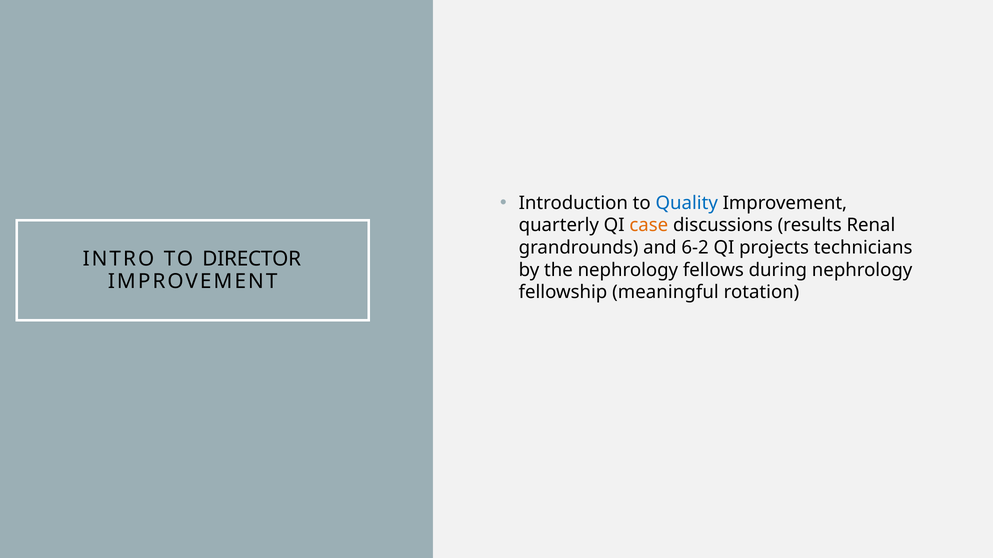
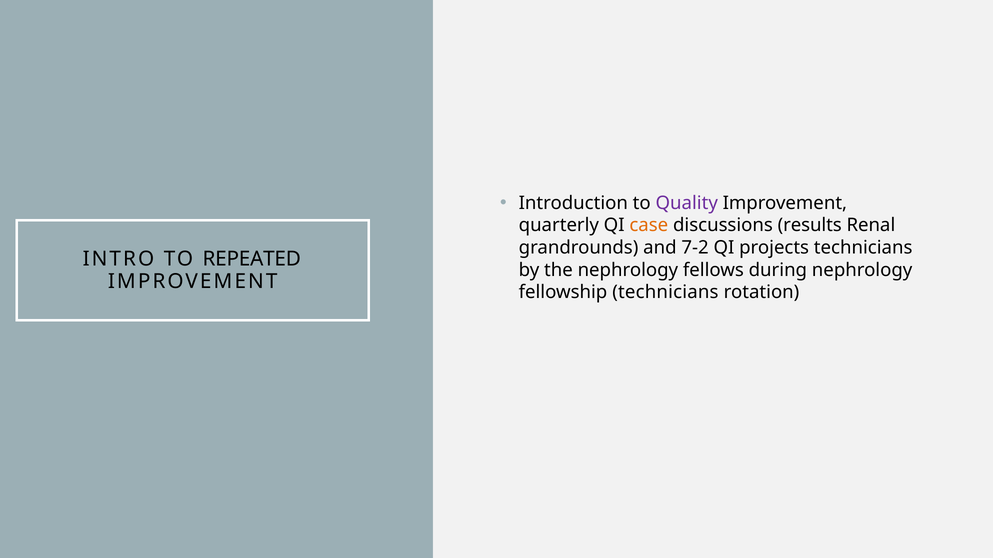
Quality colour: blue -> purple (687, 203)
6-2: 6-2 -> 7-2 (695, 248)
DIRECTOR: DIRECTOR -> REPEATED (252, 259)
fellowship meaningful: meaningful -> technicians (665, 293)
